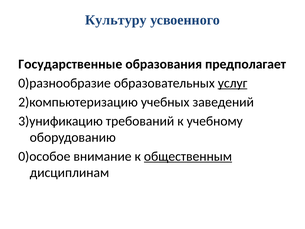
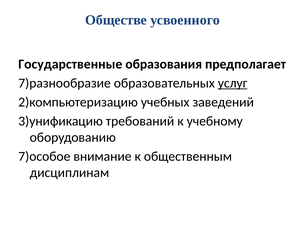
Культуру: Культуру -> Обществе (116, 20)
0)разнообразие: 0)разнообразие -> 7)разнообразие (65, 83)
0)особое: 0)особое -> 7)особое (44, 156)
общественным underline: present -> none (188, 156)
